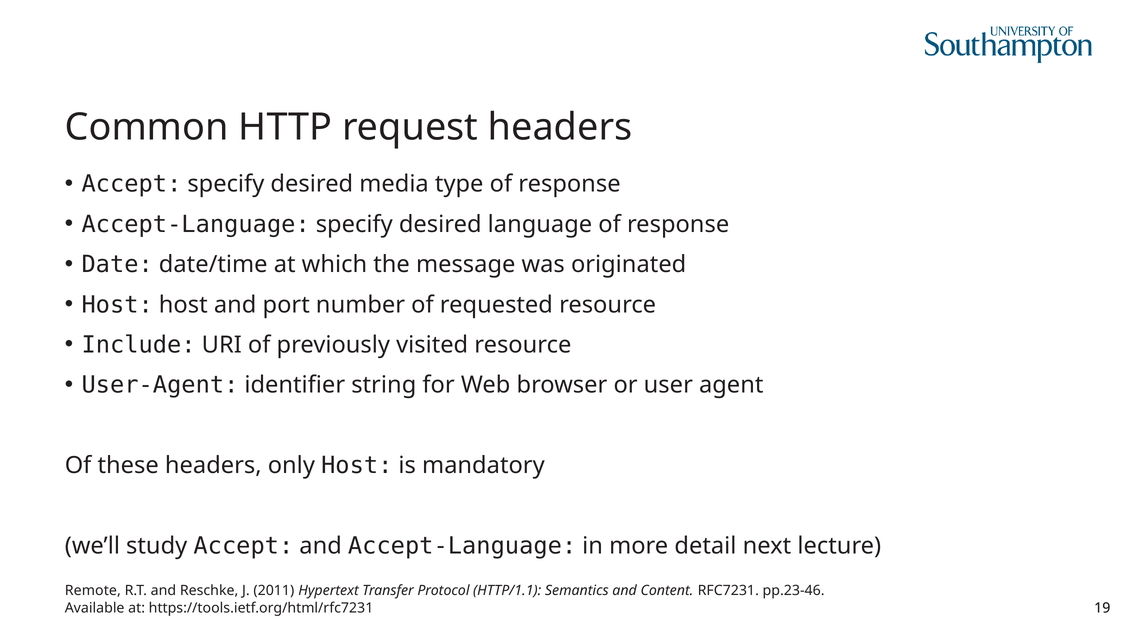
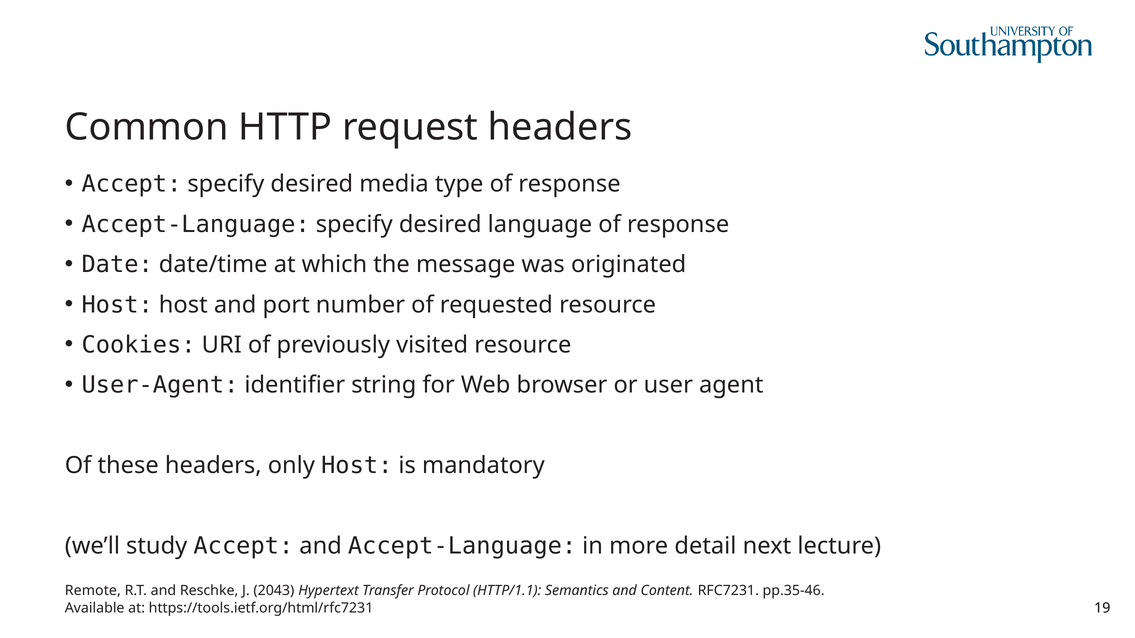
Include: Include -> Cookies (139, 345)
2011: 2011 -> 2043 (274, 591)
pp.23-46: pp.23-46 -> pp.35-46 (794, 591)
